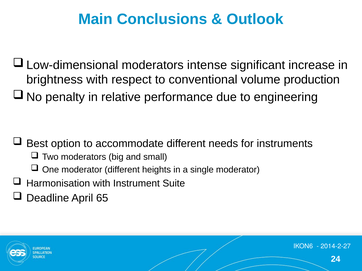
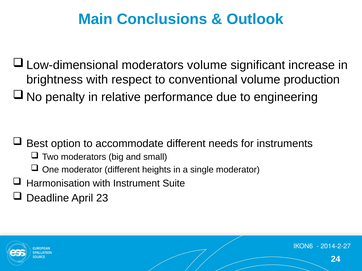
moderators intense: intense -> volume (207, 65)
65: 65 -> 23 (102, 198)
